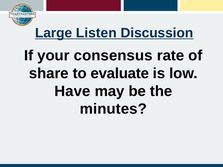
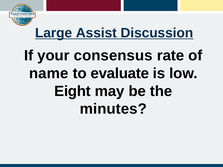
Listen: Listen -> Assist (96, 33)
share: share -> name (49, 73)
Have: Have -> Eight (73, 91)
